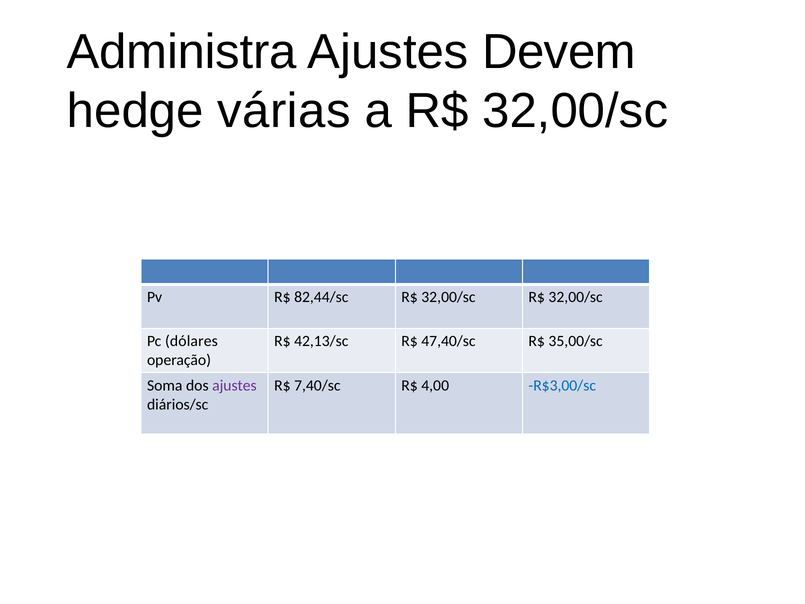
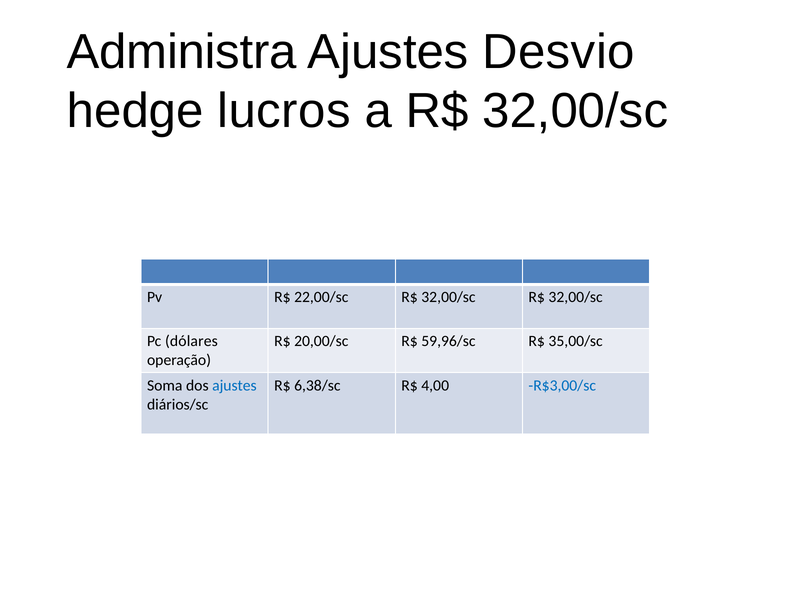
Devem: Devem -> Desvio (558, 52)
várias: várias -> lucros (284, 111)
82,44/sc: 82,44/sc -> 22,00/sc (321, 297)
42,13/sc: 42,13/sc -> 20,00/sc (321, 341)
47,40/sc: 47,40/sc -> 59,96/sc (448, 341)
ajustes colour: purple -> blue (234, 385)
7,40/sc: 7,40/sc -> 6,38/sc (317, 385)
